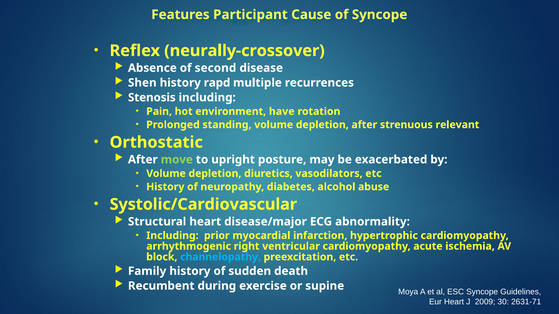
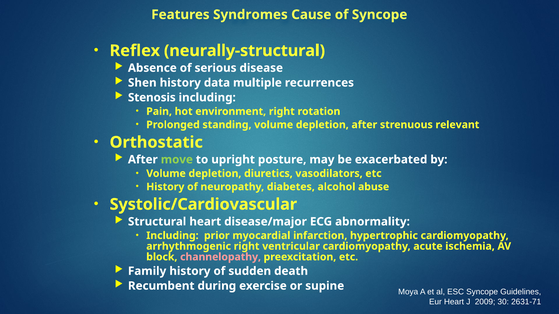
Participant: Participant -> Syndromes (250, 15)
neurally-crossover: neurally-crossover -> neurally-structural (245, 51)
second: second -> serious (216, 68)
rapd: rapd -> data (217, 83)
environment have: have -> right (282, 112)
channelopathy colour: light blue -> pink (221, 257)
